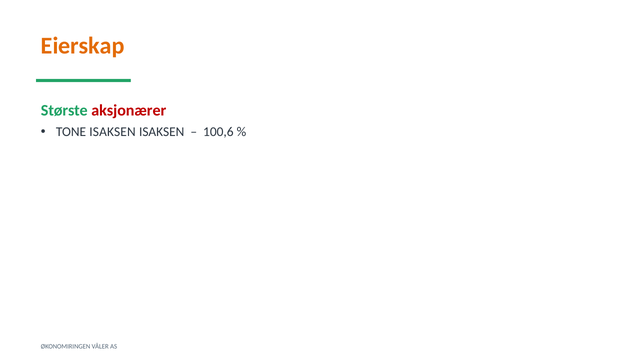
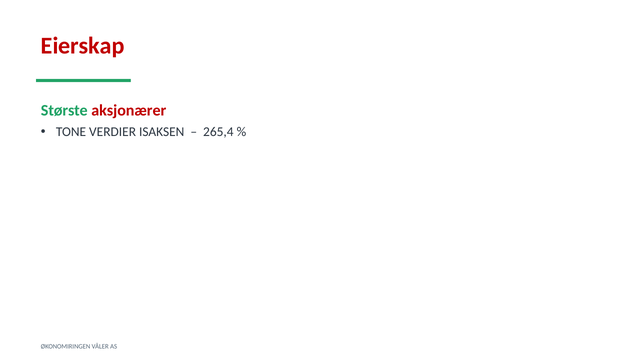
Eierskap colour: orange -> red (83, 46)
TONE ISAKSEN: ISAKSEN -> VERDIER (113, 132)
100,6: 100,6 -> 265,4 (218, 132)
